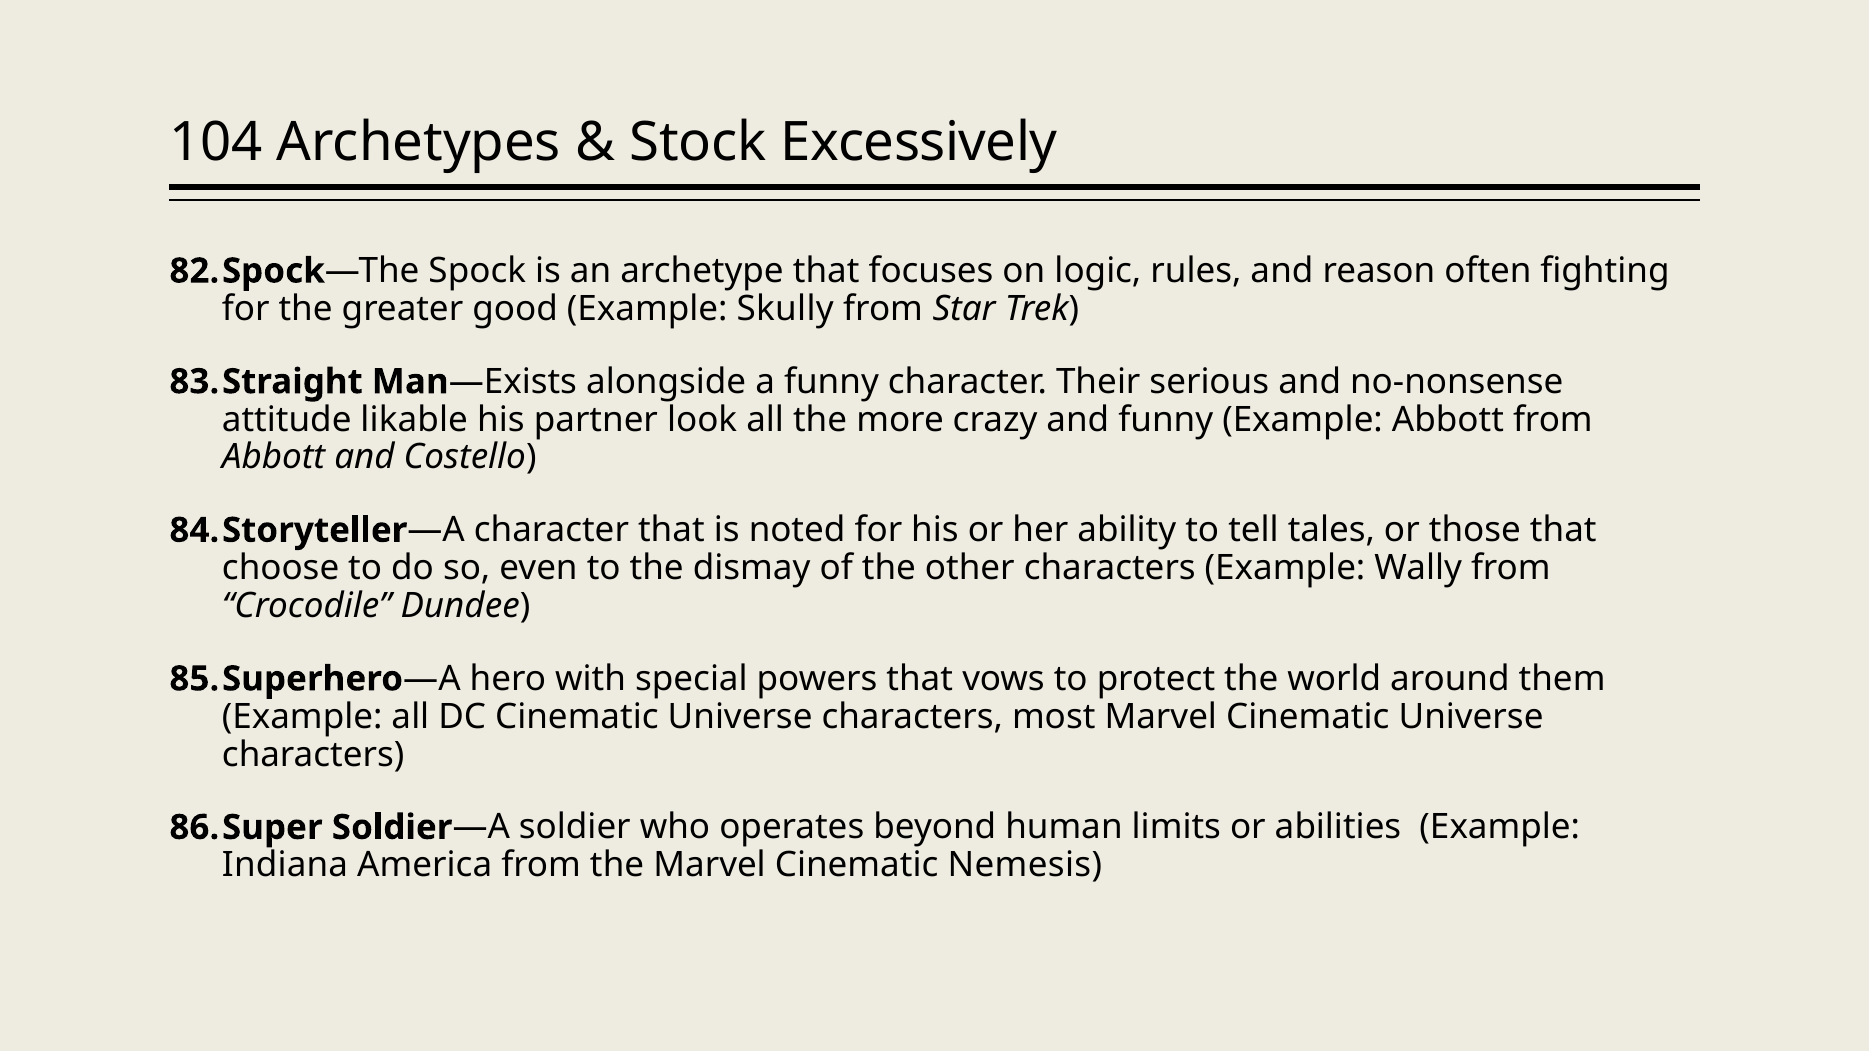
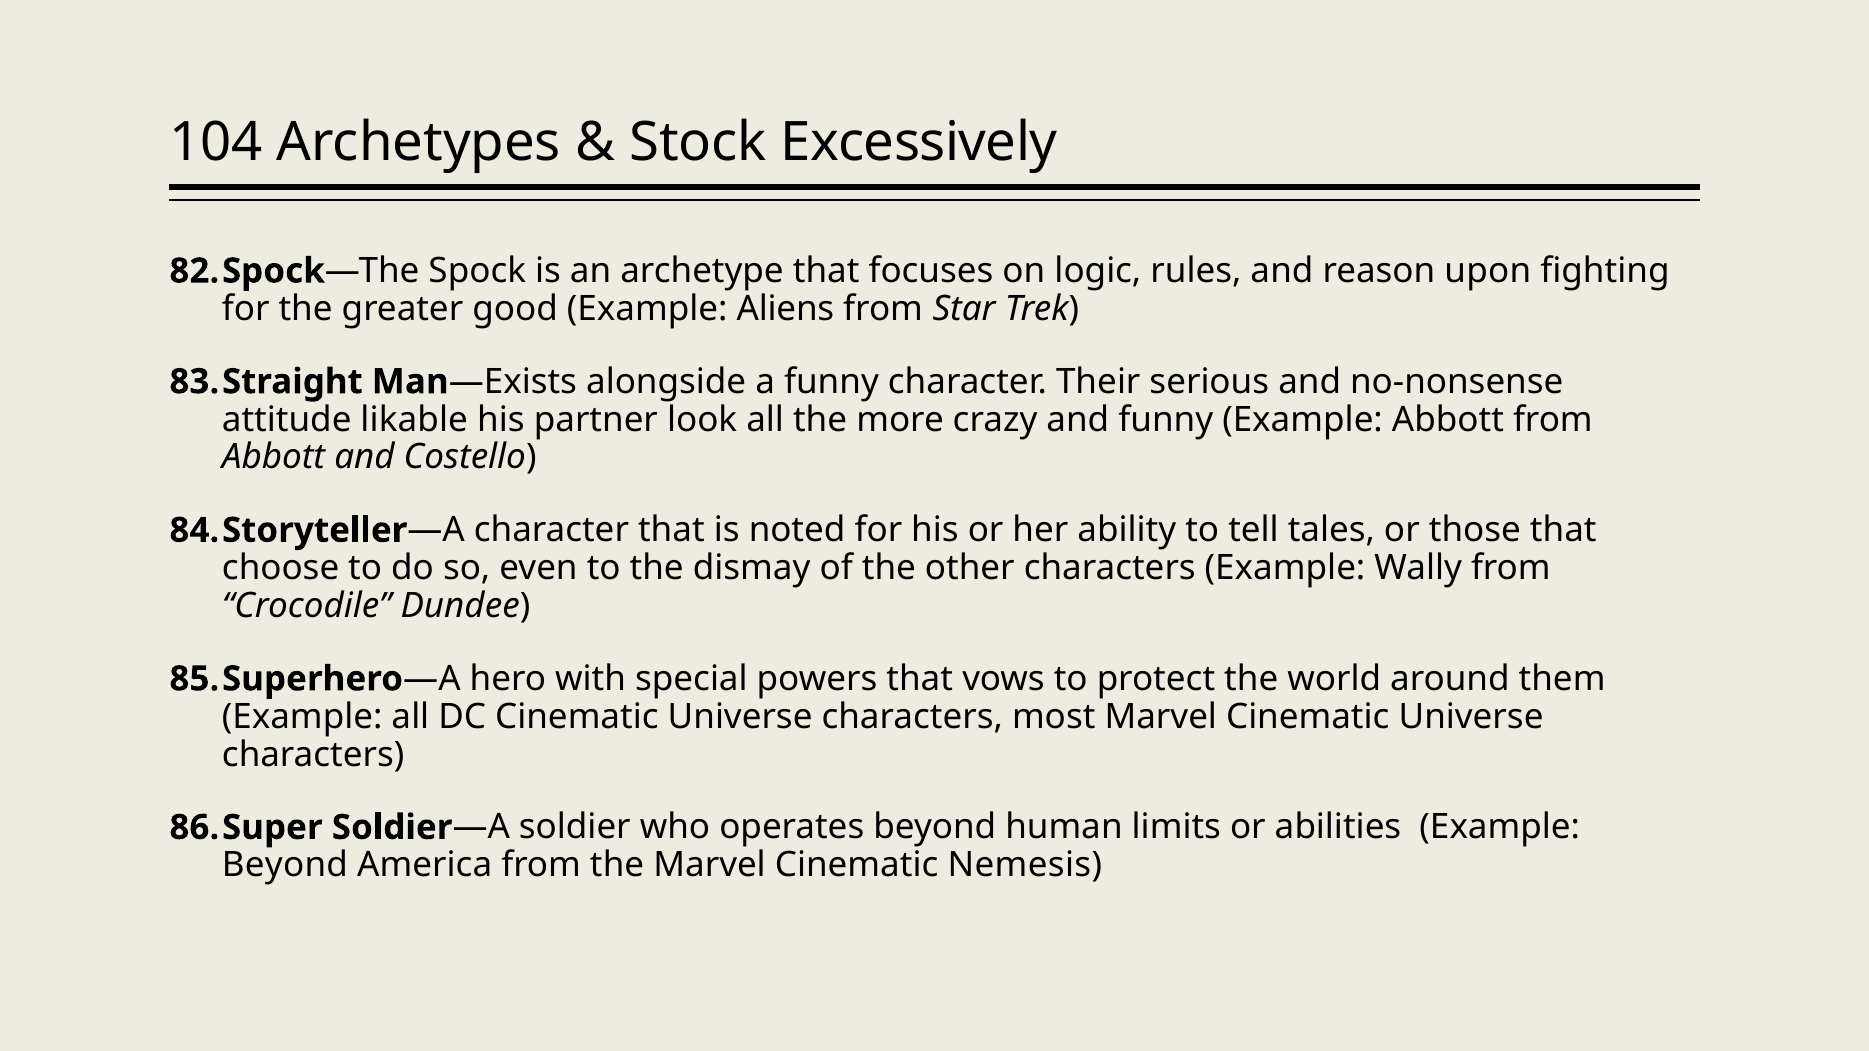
often: often -> upon (1488, 271)
Skully: Skully -> Aliens (785, 309)
Indiana: Indiana -> Beyond (285, 866)
